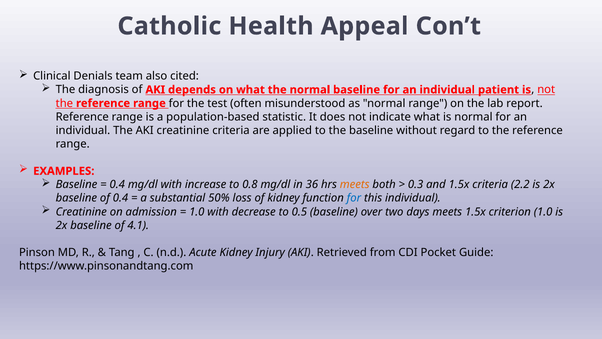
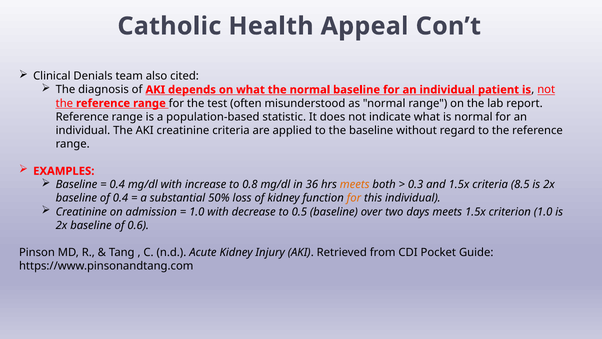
2.2: 2.2 -> 8.5 (520, 184)
for colour: blue -> orange (354, 198)
4.1: 4.1 -> 0.6 (138, 225)
